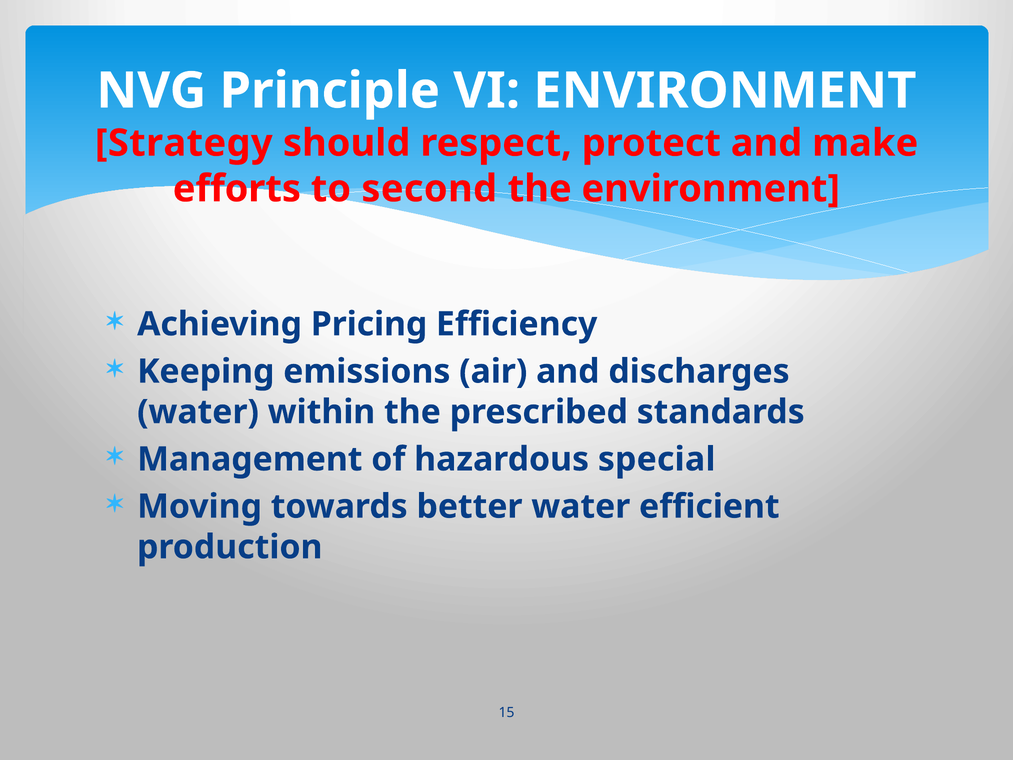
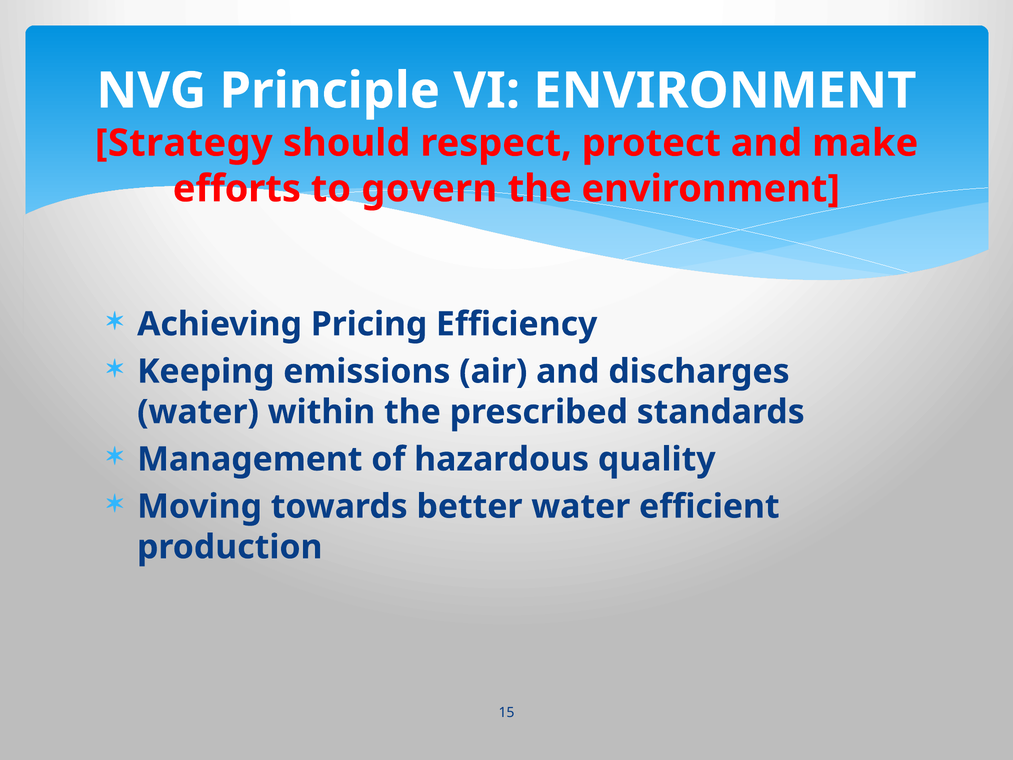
second: second -> govern (429, 189)
special: special -> quality (657, 459)
